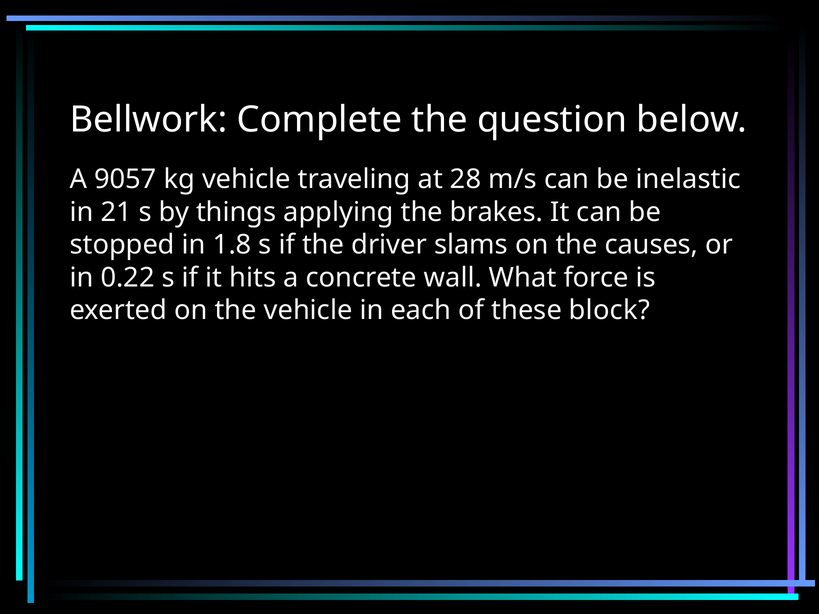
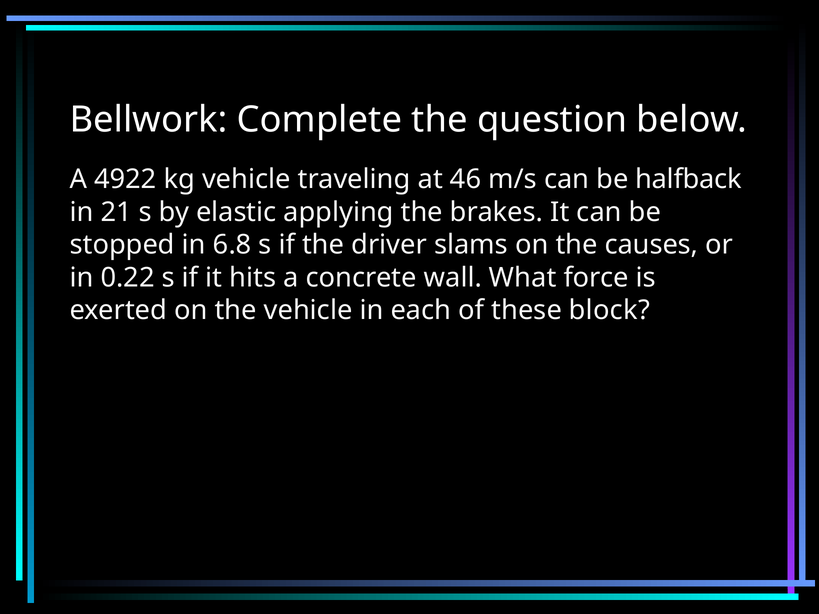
9057: 9057 -> 4922 (125, 179)
28: 28 -> 46 (466, 179)
inelastic: inelastic -> halfback (689, 179)
things: things -> elastic (236, 212)
1.8: 1.8 -> 6.8 (232, 245)
